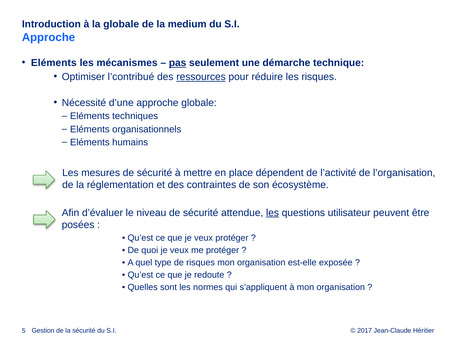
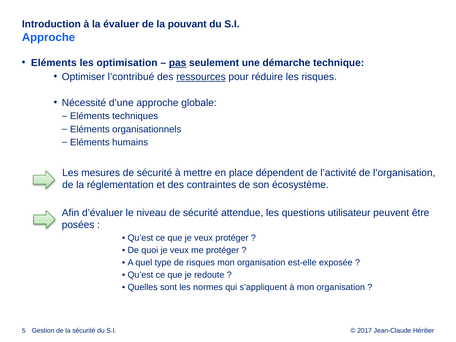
la globale: globale -> évaluer (121, 24)
medium: medium -> pouvant (187, 24)
mécanismes: mécanismes -> optimisation (127, 63)
les underline: present -> none (273, 213)
